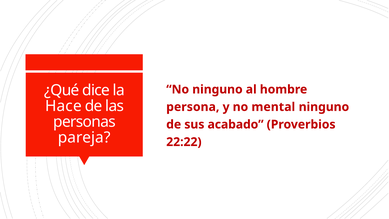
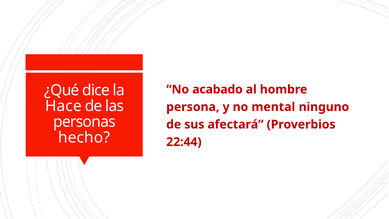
No ninguno: ninguno -> acabado (217, 89)
acabado: acabado -> afectará (236, 124)
pareja: pareja -> hecho (84, 137)
22:22: 22:22 -> 22:44 (184, 142)
